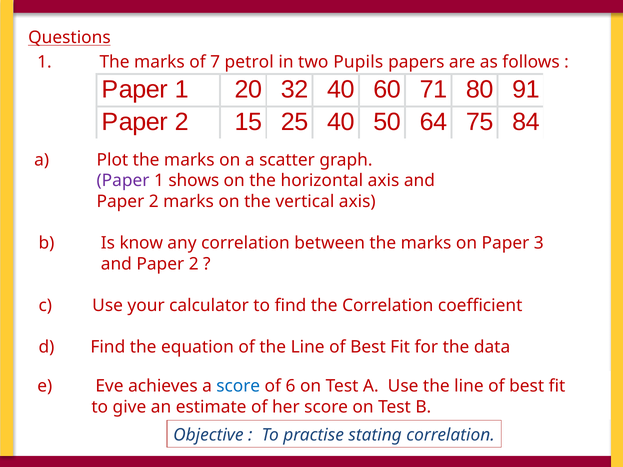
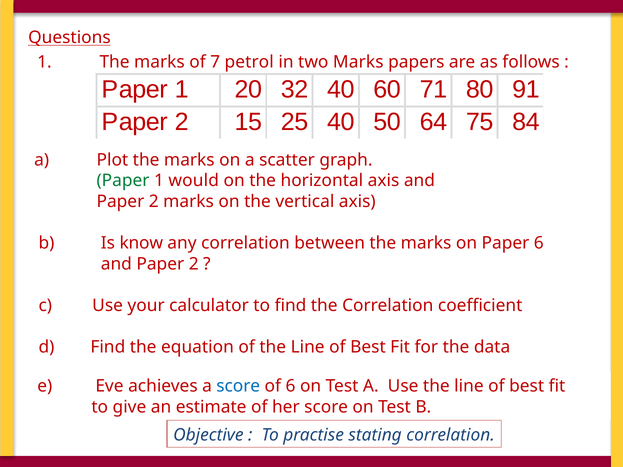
two Pupils: Pupils -> Marks (358, 62)
Paper colour: purple -> green (123, 181)
shows: shows -> would (194, 181)
Paper 3: 3 -> 6 (539, 243)
